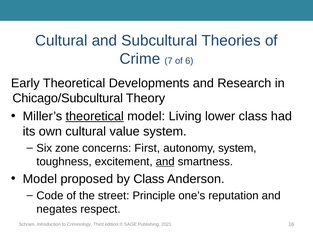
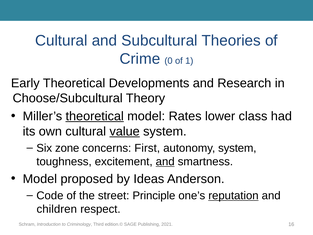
7: 7 -> 0 (169, 61)
6: 6 -> 1 (189, 61)
Chicago/Subcultural: Chicago/Subcultural -> Choose/Subcultural (68, 98)
Living: Living -> Rates (185, 116)
value underline: none -> present (125, 131)
by Class: Class -> Ideas (149, 179)
reputation underline: none -> present (233, 195)
negates: negates -> children (57, 209)
